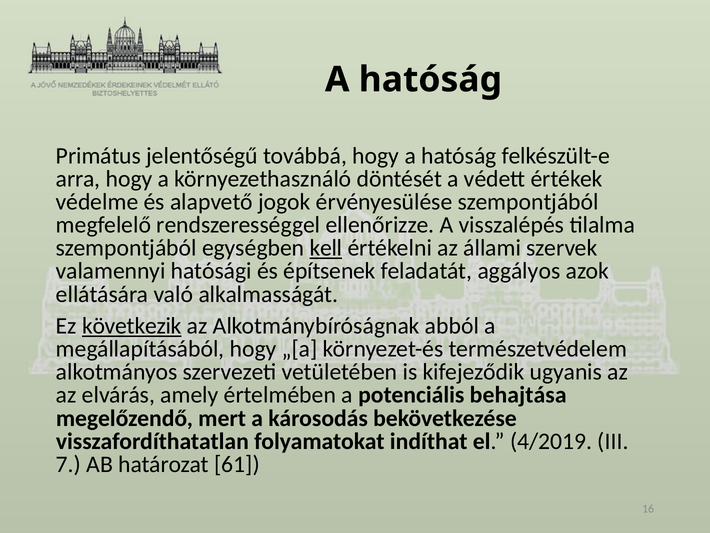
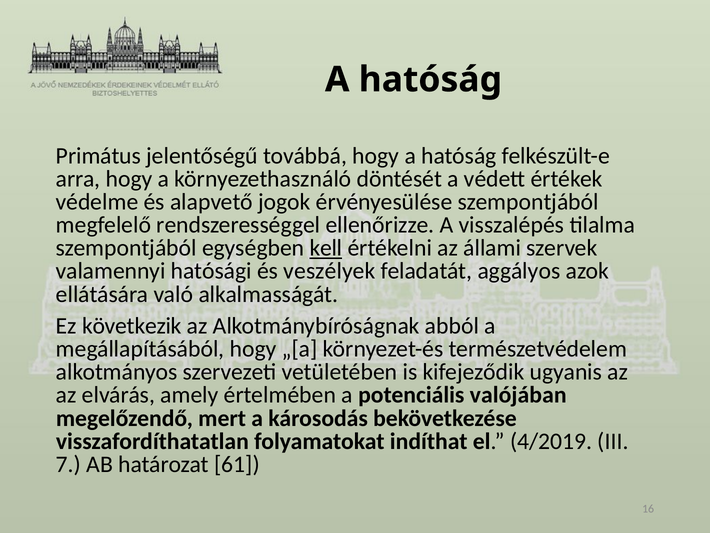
építsenek: építsenek -> veszélyek (329, 271)
következik underline: present -> none (132, 326)
behajtása: behajtása -> valójában (518, 395)
